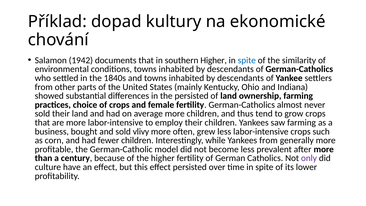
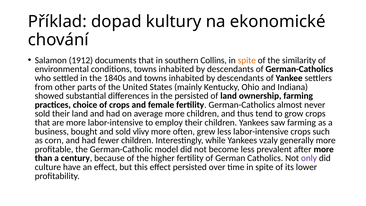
1942: 1942 -> 1912 (81, 60)
southern Higher: Higher -> Collins (214, 60)
spite colour: blue -> orange (247, 60)
Yankees from: from -> vzaly (268, 140)
